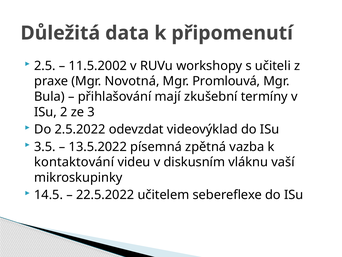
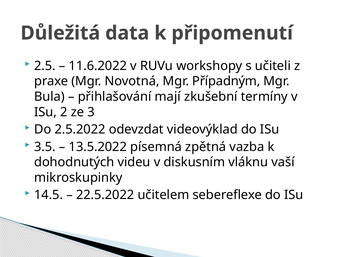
11.5.2002: 11.5.2002 -> 11.6.2022 (98, 66)
Promlouvá: Promlouvá -> Případným (226, 81)
kontaktování: kontaktování -> dohodnutých (74, 162)
